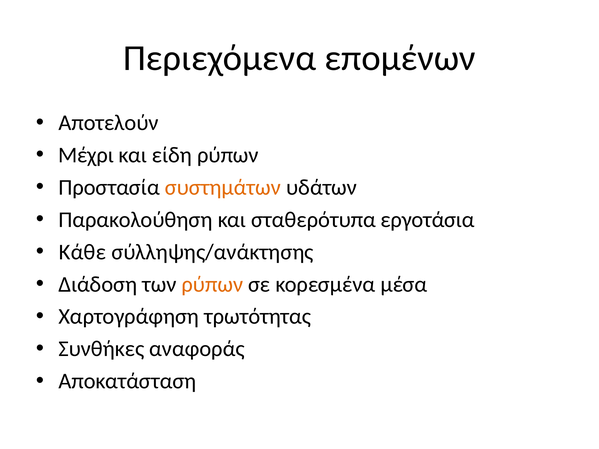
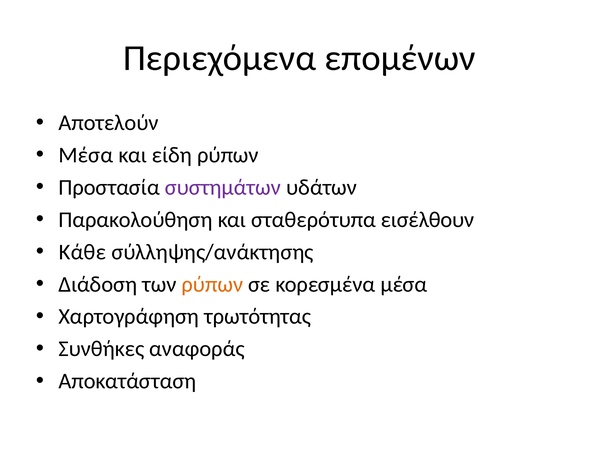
Μέχρι: Μέχρι -> Μέσα (86, 155)
συστημάτων colour: orange -> purple (223, 187)
εργοτάσια: εργοτάσια -> εισέλθουν (428, 220)
